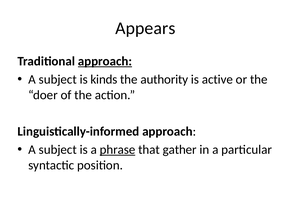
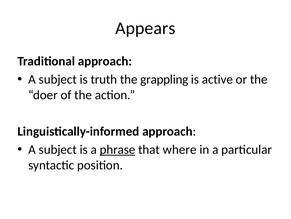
approach underline: present -> none (105, 61)
kinds: kinds -> truth (104, 79)
authority: authority -> grappling (164, 79)
gather: gather -> where (180, 149)
